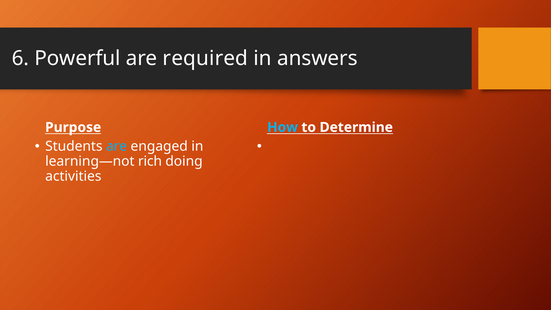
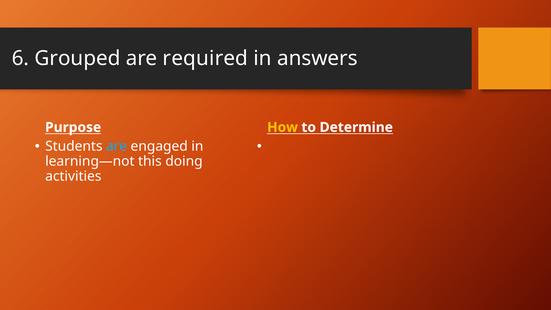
Powerful: Powerful -> Grouped (77, 58)
How colour: light blue -> yellow (283, 127)
rich: rich -> this (150, 161)
